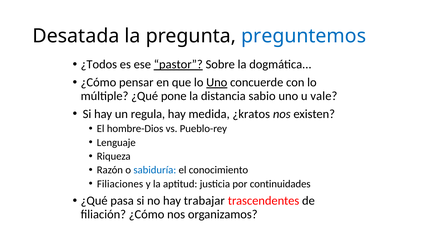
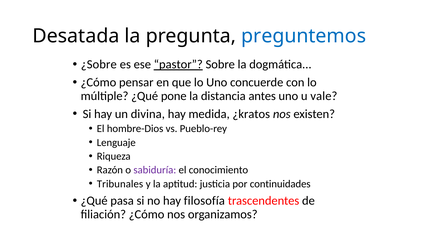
¿Todos: ¿Todos -> ¿Sobre (99, 64)
Uno underline: present -> none (217, 82)
sabio: sabio -> antes (262, 96)
regula: regula -> divina (148, 114)
sabiduría colour: blue -> purple (155, 170)
Filiaciones: Filiaciones -> Tribunales (120, 184)
trabajar: trabajar -> filosofía (204, 201)
